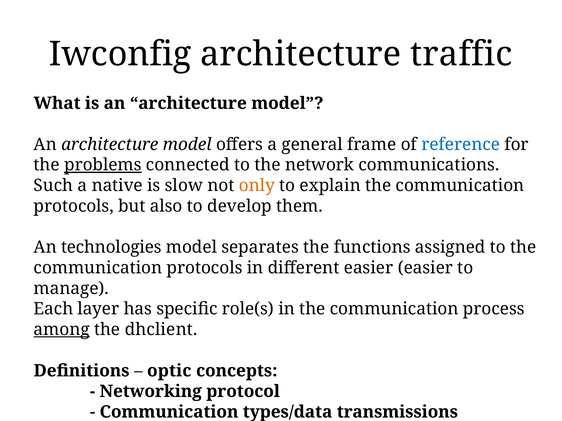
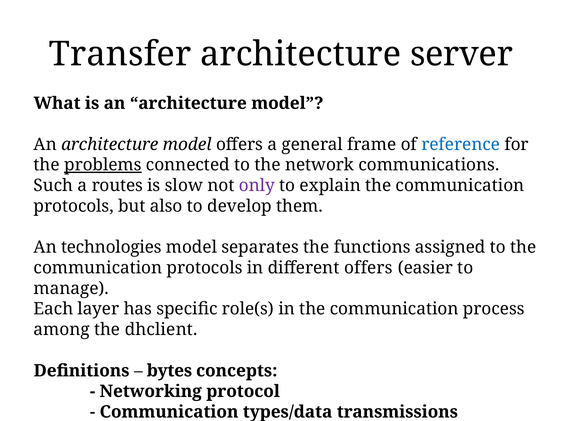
Iwconfig: Iwconfig -> Transfer (120, 54)
traffic: traffic -> server (461, 54)
native: native -> routes (117, 186)
only colour: orange -> purple (257, 186)
different easier: easier -> offers (368, 268)
among underline: present -> none (62, 330)
optic: optic -> bytes (169, 371)
